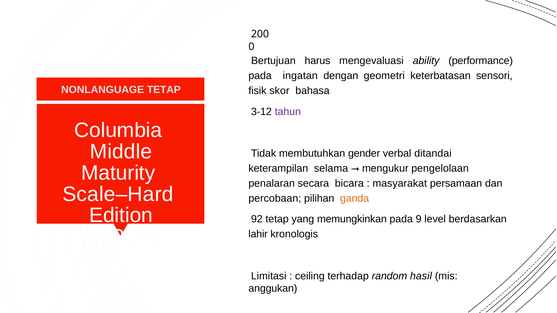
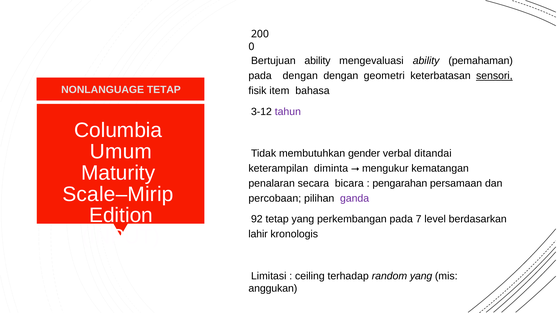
harus: harus -> ability (318, 61)
performance: performance -> pemahaman (481, 61)
pada ingatan: ingatan -> dengan (300, 76)
sensori underline: none -> present (494, 76)
skor: skor -> item (279, 91)
Middle: Middle -> Umum (121, 152)
selama: selama -> diminta (331, 168)
pengelolaan: pengelolaan -> kematangan (440, 168)
masyarakat: masyarakat -> pengarahan (400, 183)
Scale–Hard: Scale–Hard -> Scale–Mirip (118, 194)
ganda colour: orange -> purple (355, 199)
memungkinkan: memungkinkan -> perkembangan (352, 219)
9: 9 -> 7 (419, 219)
random hasil: hasil -> yang (421, 276)
